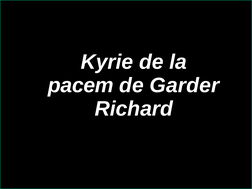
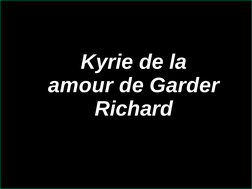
pacem: pacem -> amour (81, 85)
